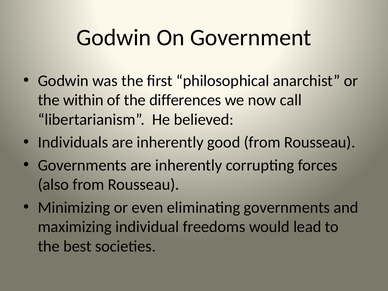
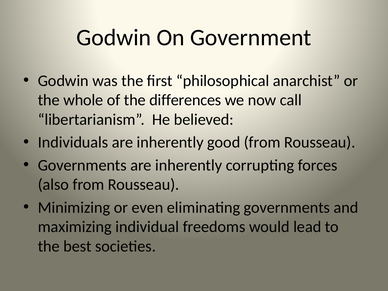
within: within -> whole (83, 100)
